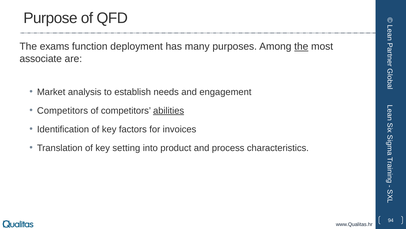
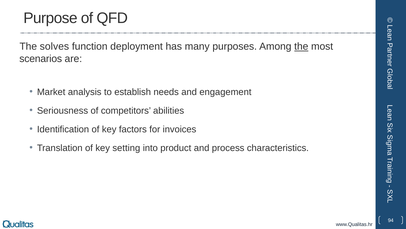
exams: exams -> solves (54, 46)
associate: associate -> scenarios (41, 59)
Competitors: Competitors -> Seriousness (63, 110)
abilities underline: present -> none (169, 110)
